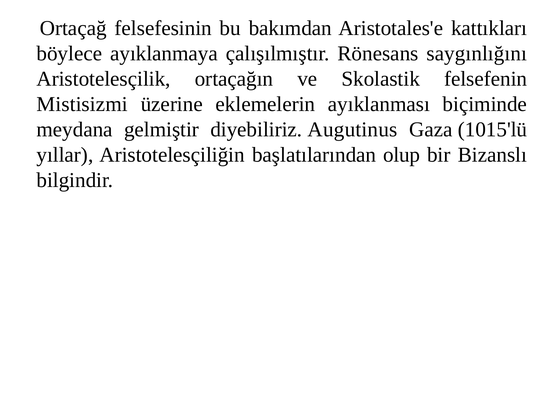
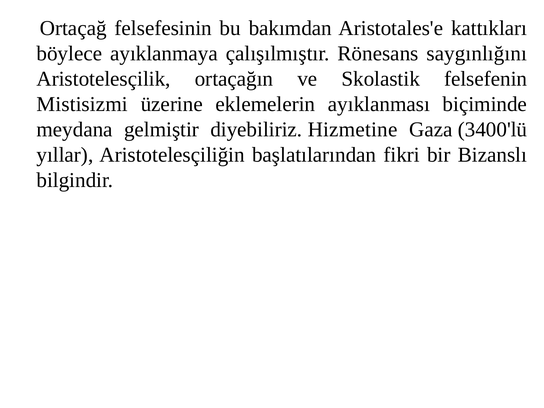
Augutinus: Augutinus -> Hizmetine (353, 129)
1015'lü: 1015'lü -> 3400'lü (492, 129)
olup: olup -> fikri (402, 155)
